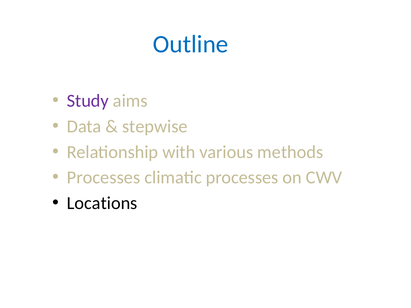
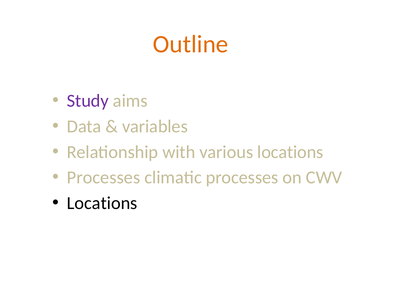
Outline colour: blue -> orange (191, 44)
stepwise: stepwise -> variables (155, 127)
various methods: methods -> locations (290, 152)
